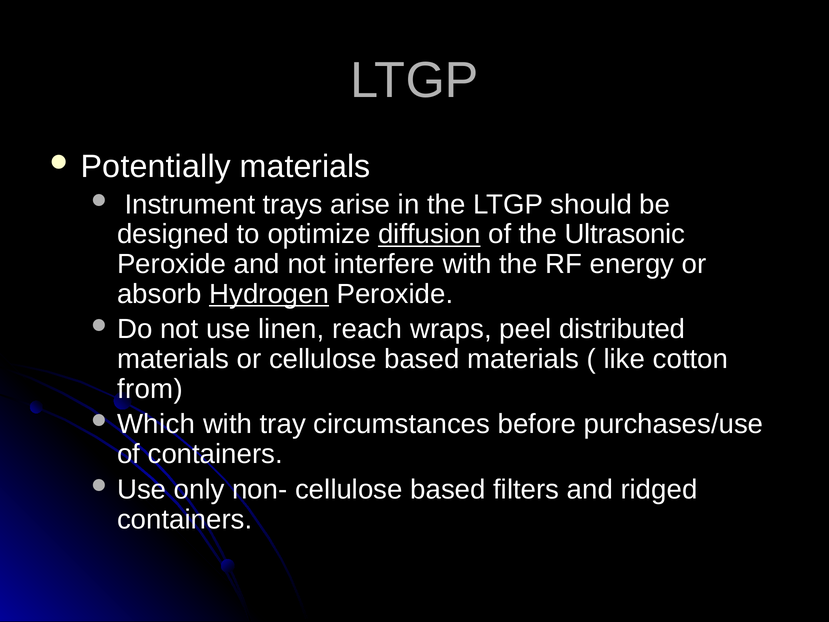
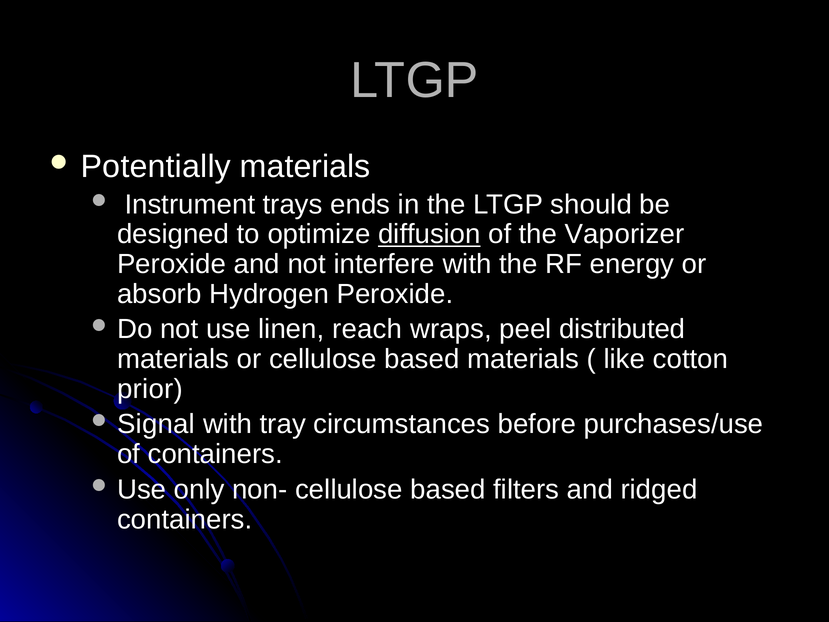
arise: arise -> ends (360, 204)
Ultrasonic: Ultrasonic -> Vaporizer (625, 234)
Hydrogen underline: present -> none (269, 294)
from: from -> prior (150, 389)
Which: Which -> Signal (156, 424)
